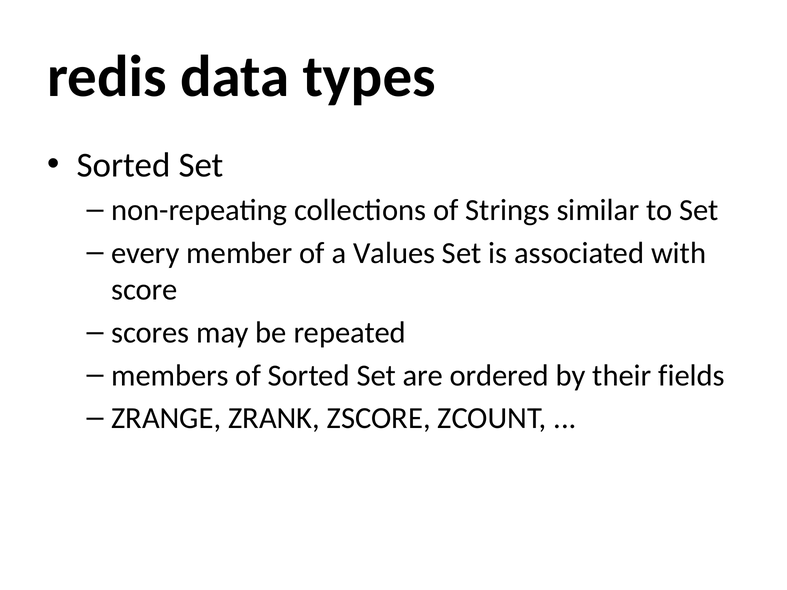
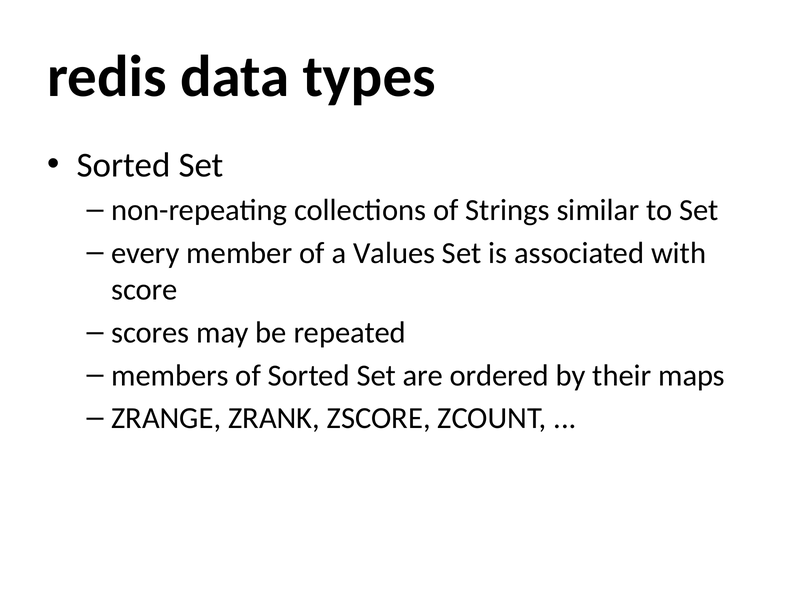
fields: fields -> maps (692, 376)
